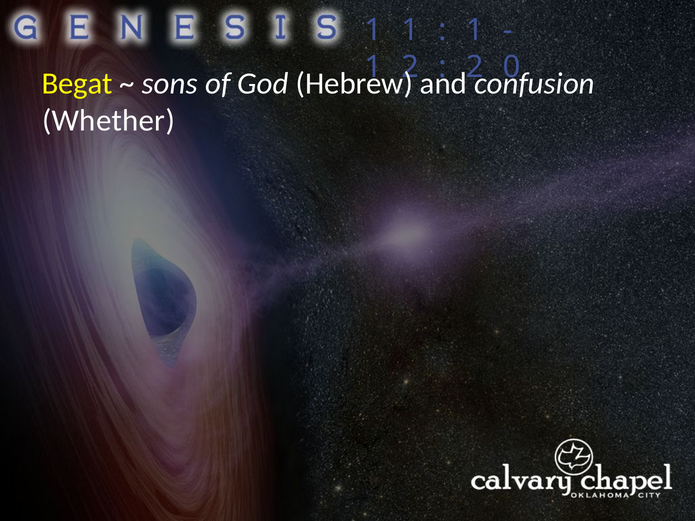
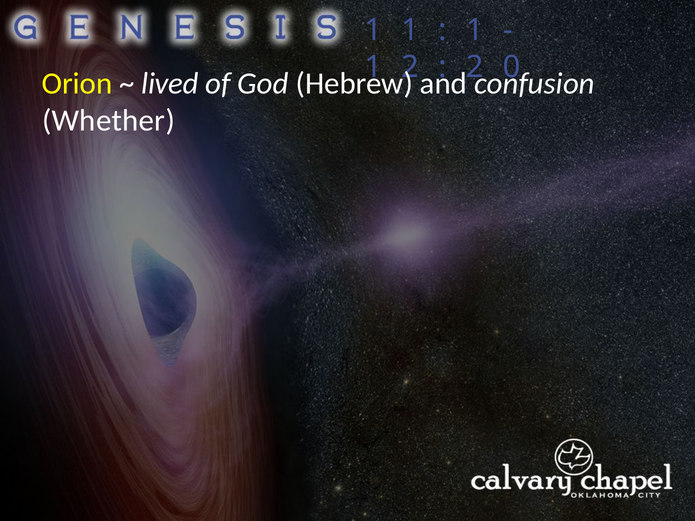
Begat: Begat -> Orion (77, 84)
sons: sons -> lived (170, 84)
